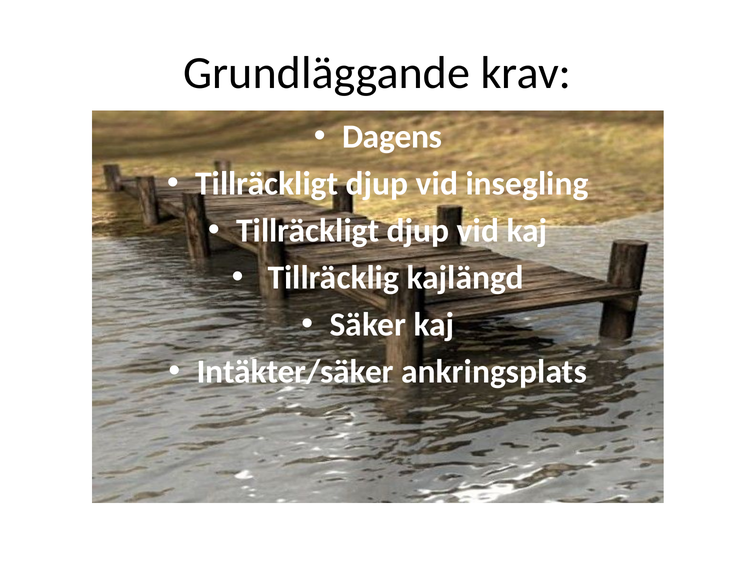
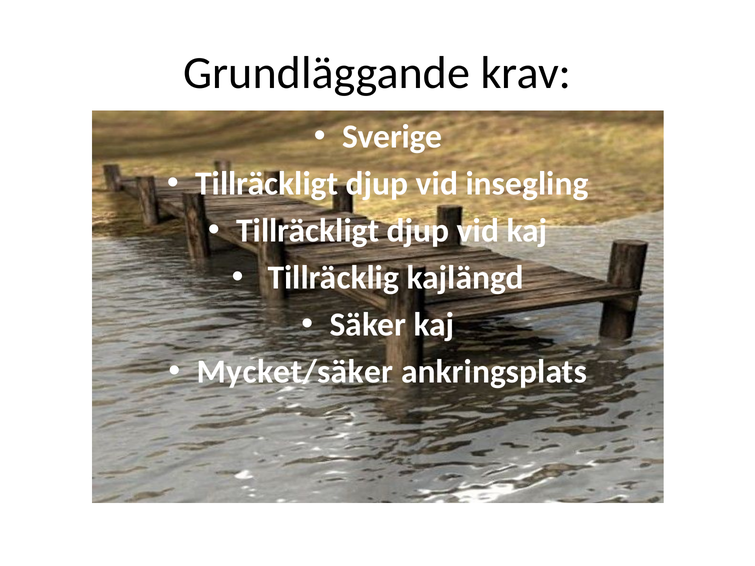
Dagens: Dagens -> Sverige (392, 137)
Intäkter/säker: Intäkter/säker -> Mycket/säker (295, 372)
